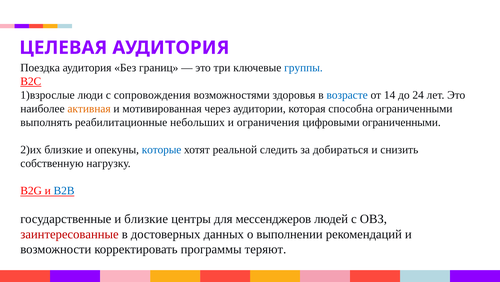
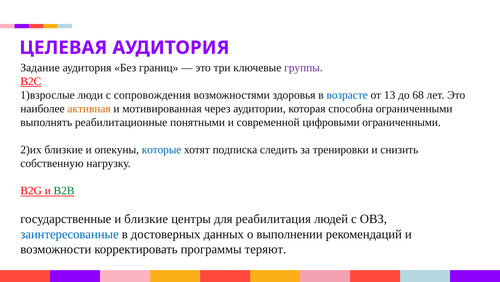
Поездка: Поездка -> Задание (40, 68)
группы colour: blue -> purple (303, 68)
14: 14 -> 13 (390, 95)
24: 24 -> 68 (418, 95)
небольших: небольших -> понятными (198, 122)
ограничения: ограничения -> современной (268, 122)
реальной: реальной -> подписка (235, 149)
добираться: добираться -> тренировки (341, 149)
B2B colour: blue -> green (64, 190)
мессенджеров: мессенджеров -> реабилитация (273, 219)
заинтересованные colour: red -> blue (70, 234)
